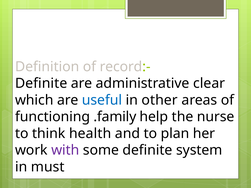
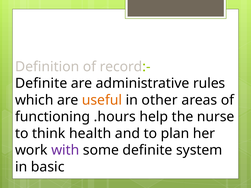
clear: clear -> rules (209, 83)
useful colour: blue -> orange (102, 100)
.family: .family -> .hours (115, 117)
must: must -> basic (48, 167)
